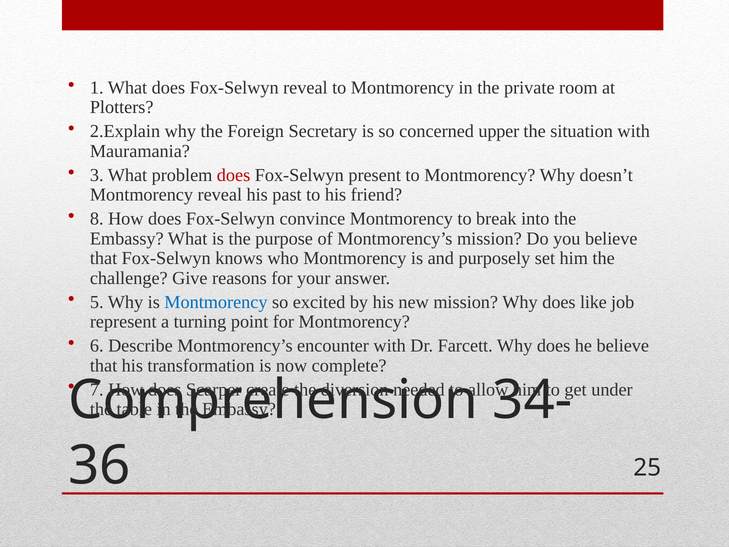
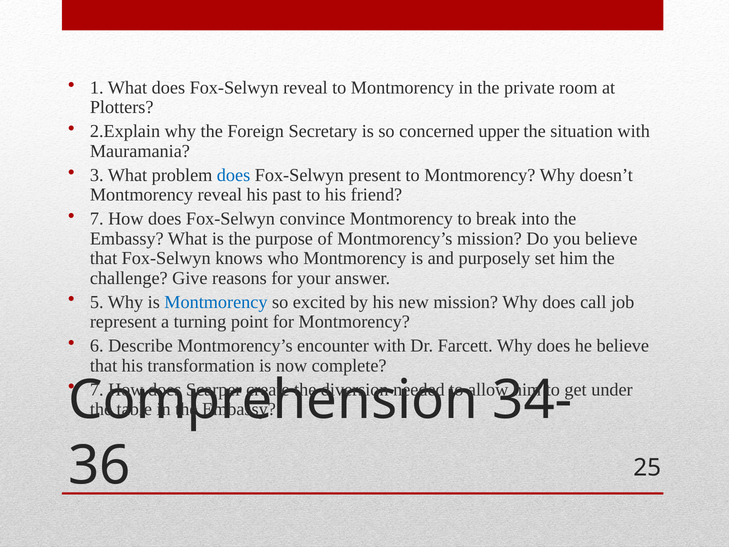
does colour: red -> blue (234, 175)
8: 8 -> 7 (97, 219)
like: like -> call (593, 302)
